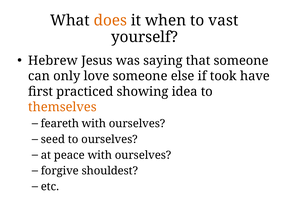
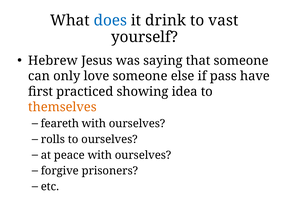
does colour: orange -> blue (110, 20)
when: when -> drink (166, 20)
took: took -> pass (223, 76)
seed: seed -> rolls (53, 139)
shouldest: shouldest -> prisoners (110, 171)
